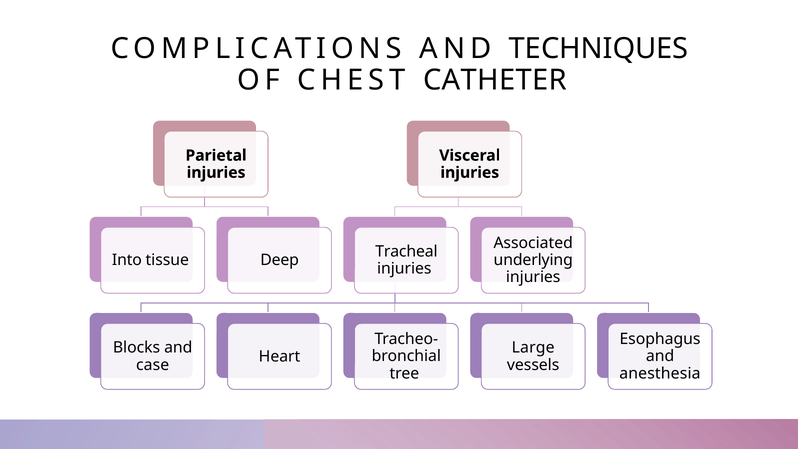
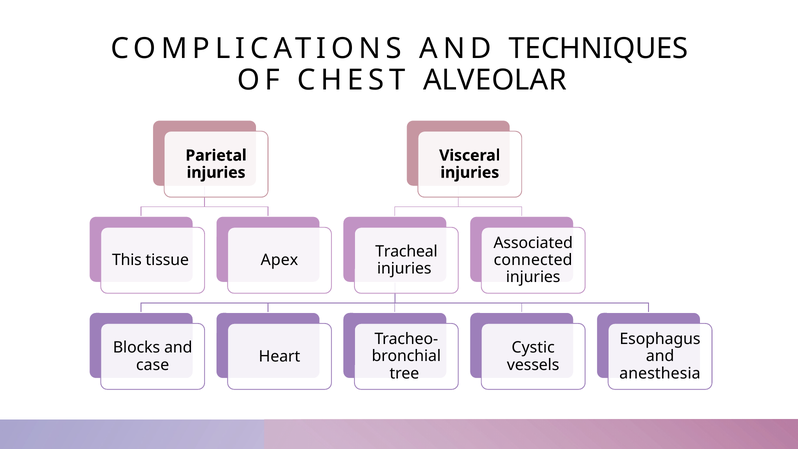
CATHETER: CATHETER -> ALVEOLAR (495, 80)
Into: Into -> This (127, 260)
Deep: Deep -> Apex (279, 260)
underlying: underlying -> connected (533, 260)
Large: Large -> Cystic (533, 348)
